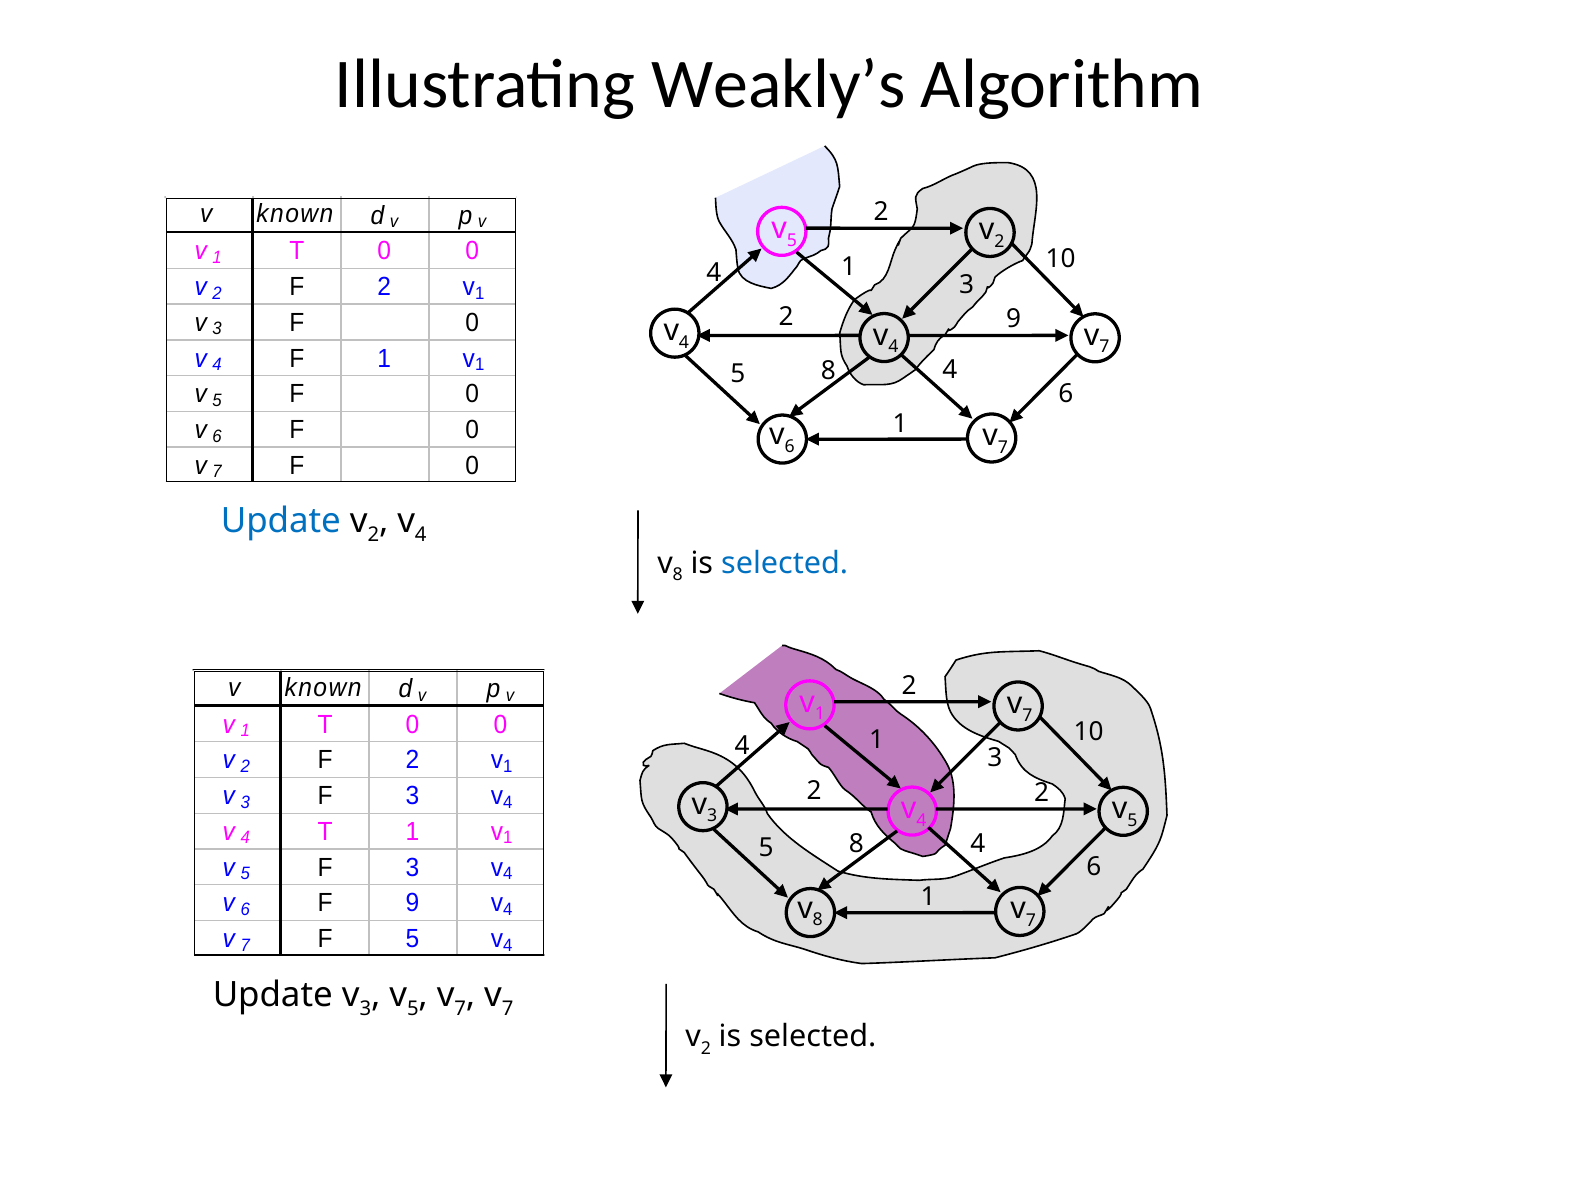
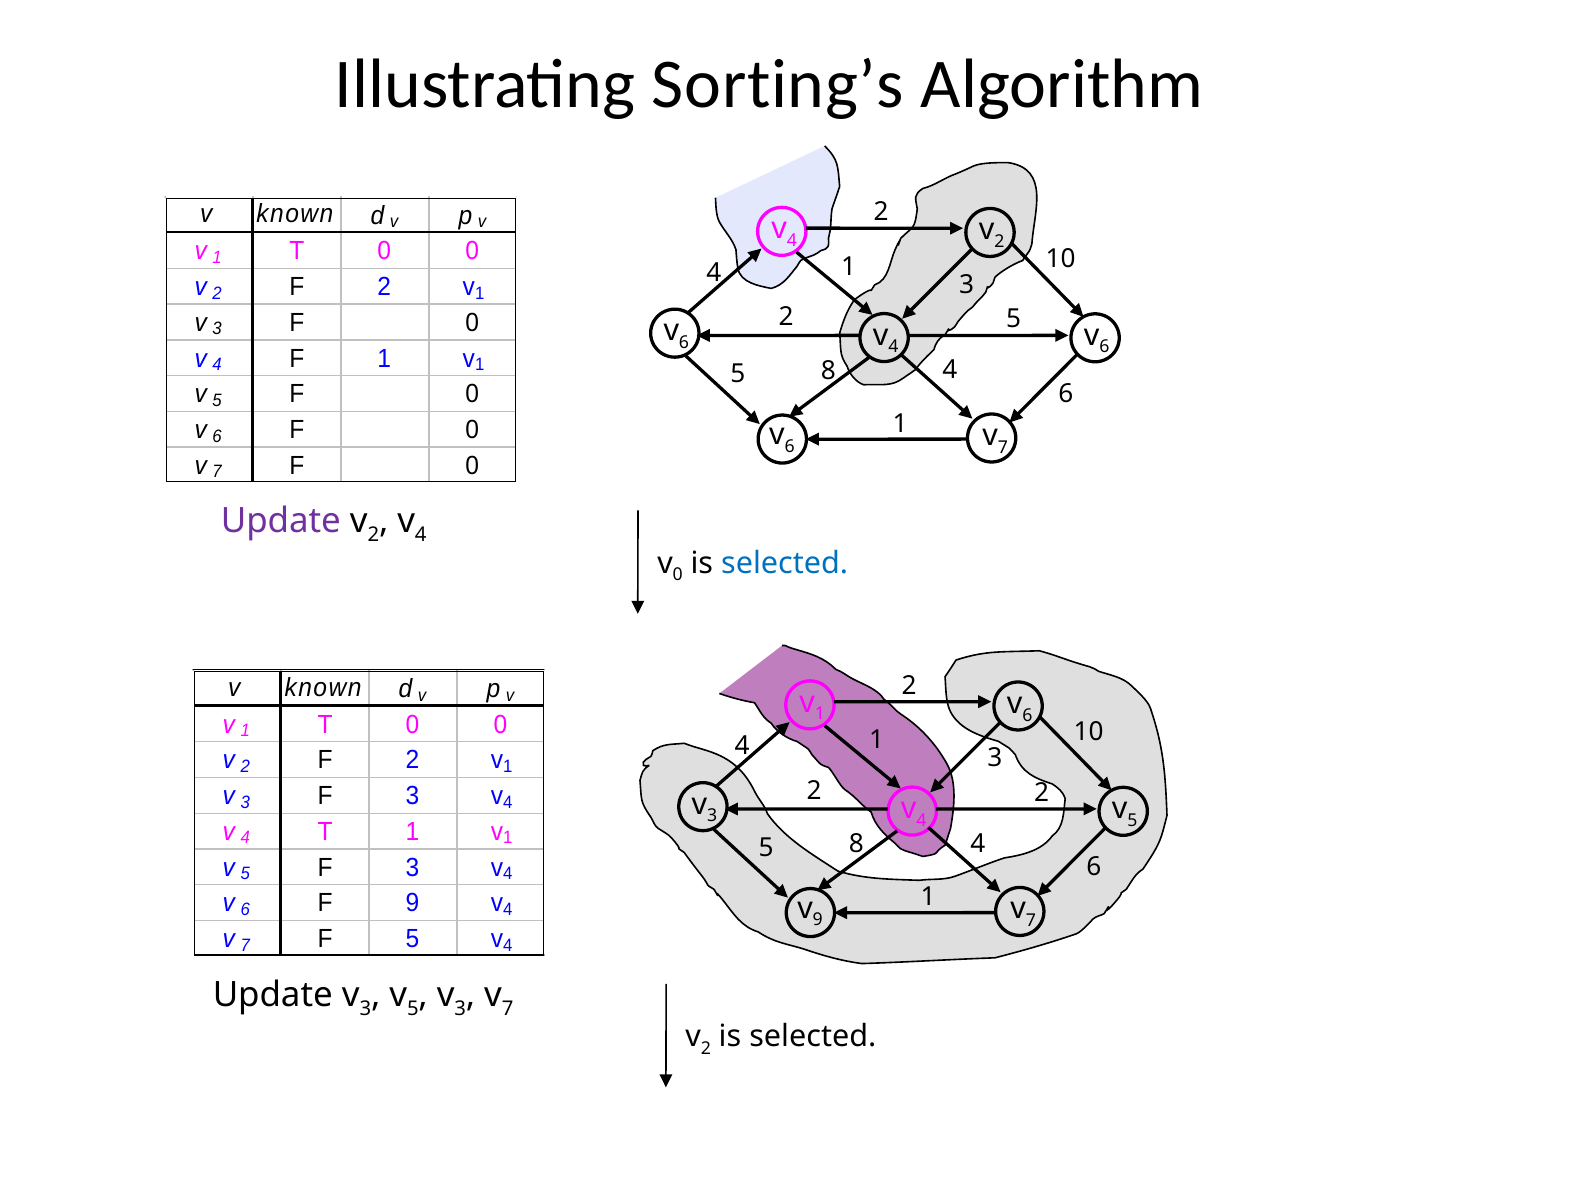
Weakly’s: Weakly’s -> Sorting’s (778, 84)
5: 5 -> 4 (792, 241)
2 9: 9 -> 5 (1014, 319)
4: 4 -> 6 (684, 342)
7: 7 -> 6 (1104, 347)
Update colour: blue -> purple (281, 521)
8: 8 -> 0 (678, 575)
7: 7 -> 6 (1027, 715)
8: 8 -> 9 (818, 920)
7: 7 -> 3 (460, 1009)
